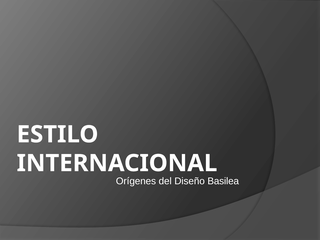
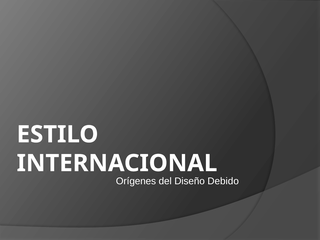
Basilea: Basilea -> Debido (223, 181)
